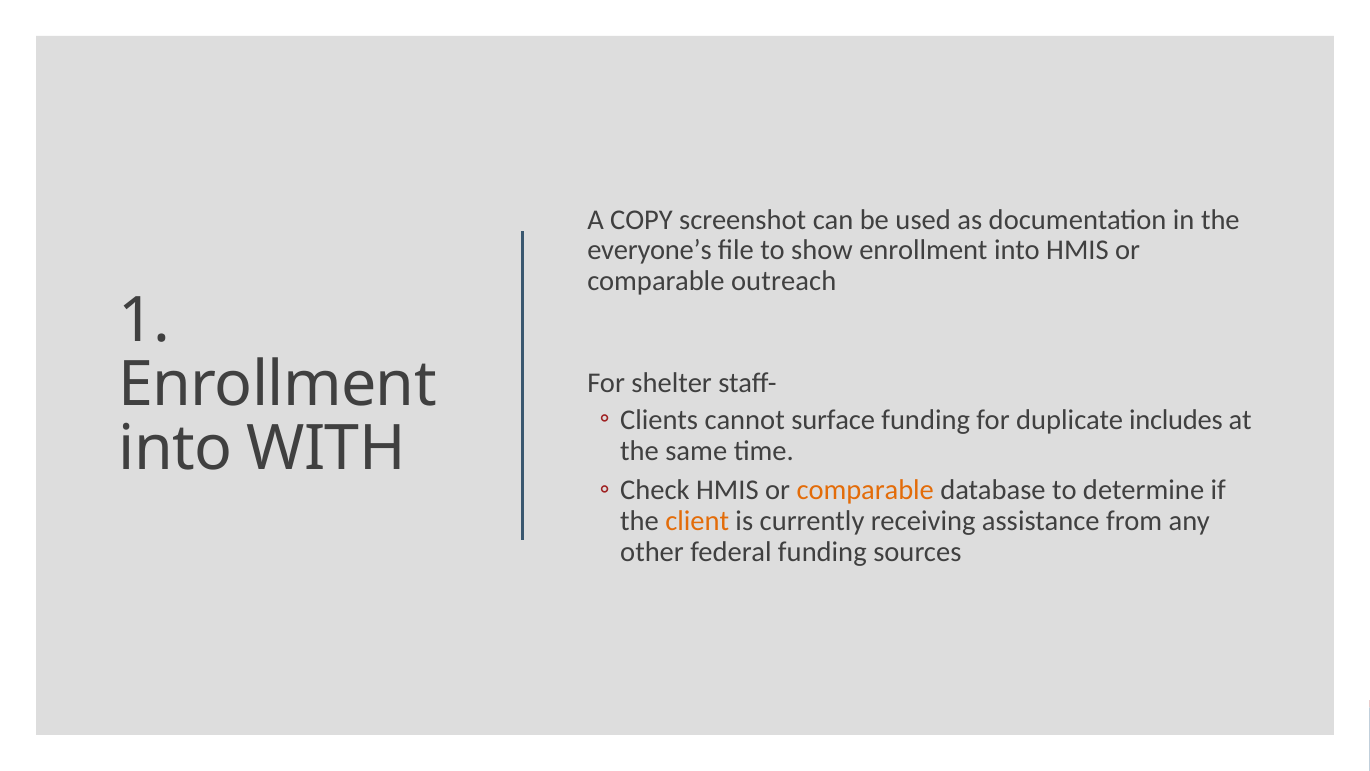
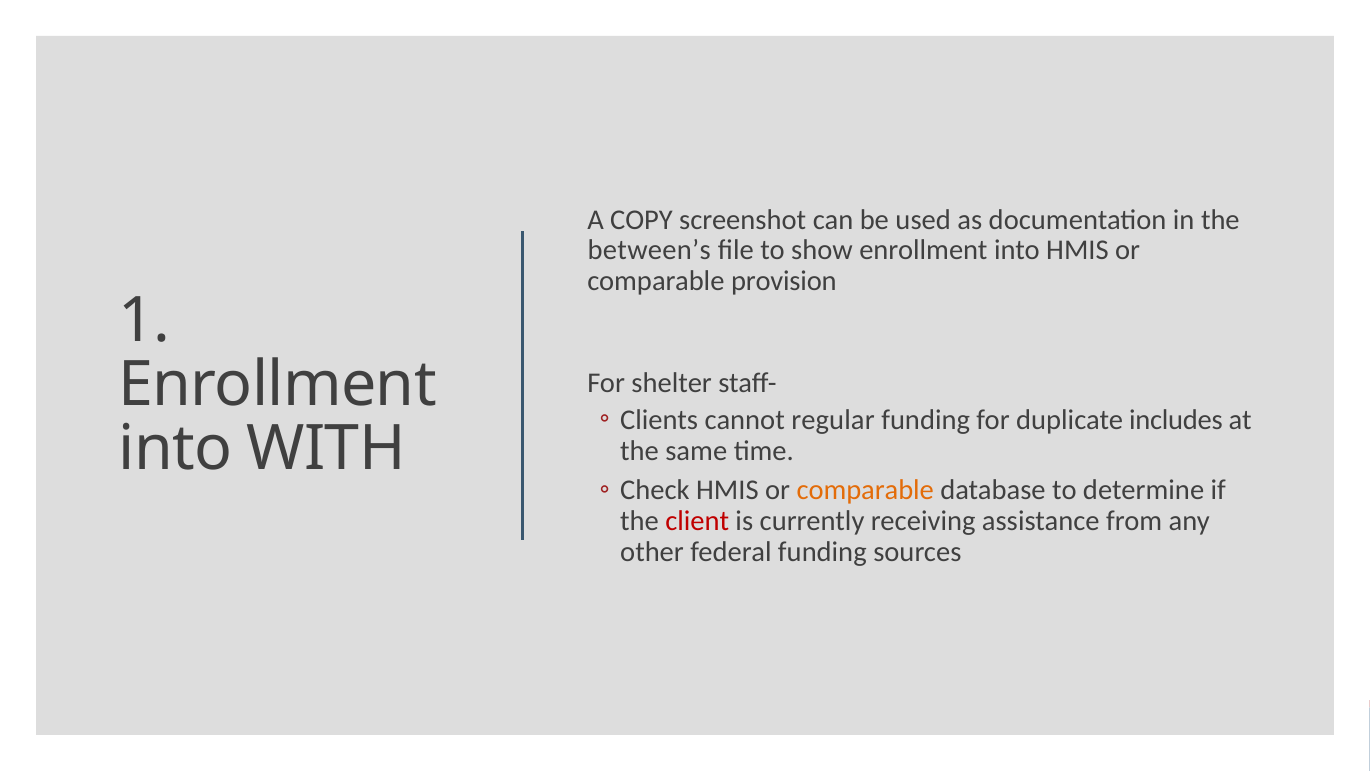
everyone’s: everyone’s -> between’s (649, 250)
outreach: outreach -> provision (784, 281)
surface: surface -> regular (833, 420)
client colour: orange -> red (697, 521)
